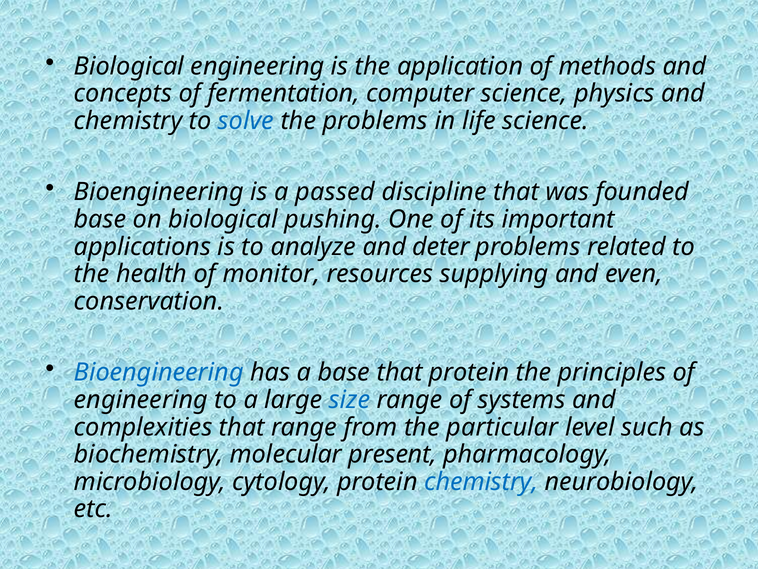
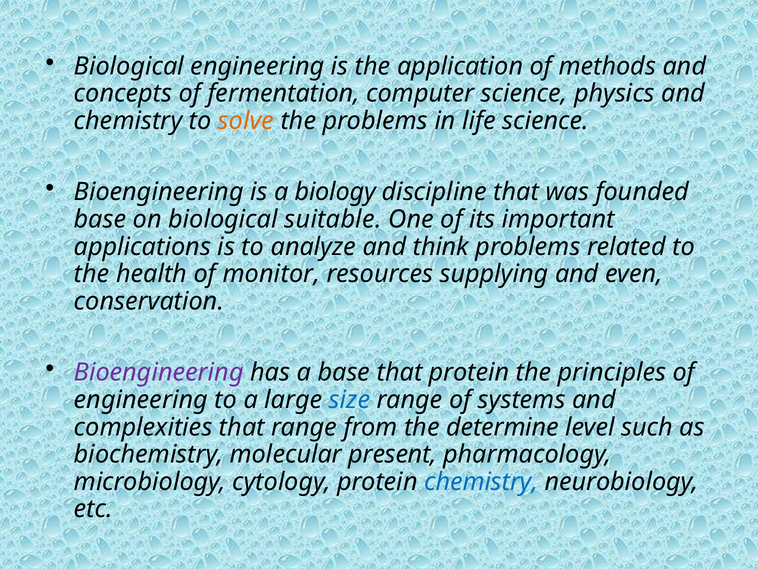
solve colour: blue -> orange (246, 121)
passed: passed -> biology (335, 192)
pushing: pushing -> suitable (333, 219)
deter: deter -> think (441, 247)
Bioengineering colour: blue -> purple (159, 372)
particular: particular -> determine (503, 427)
